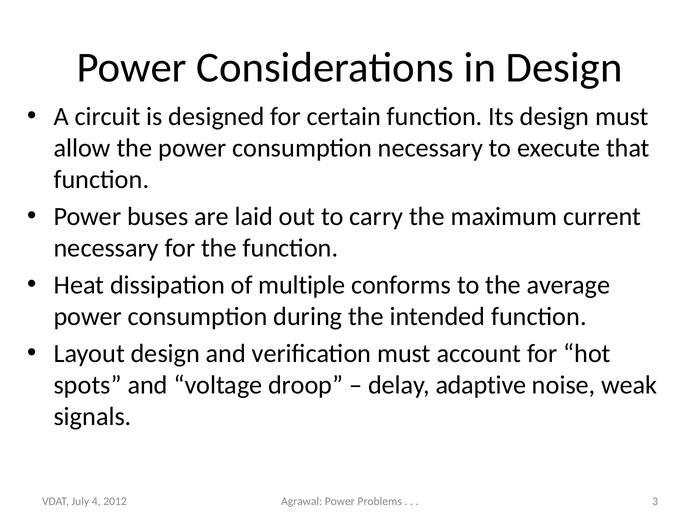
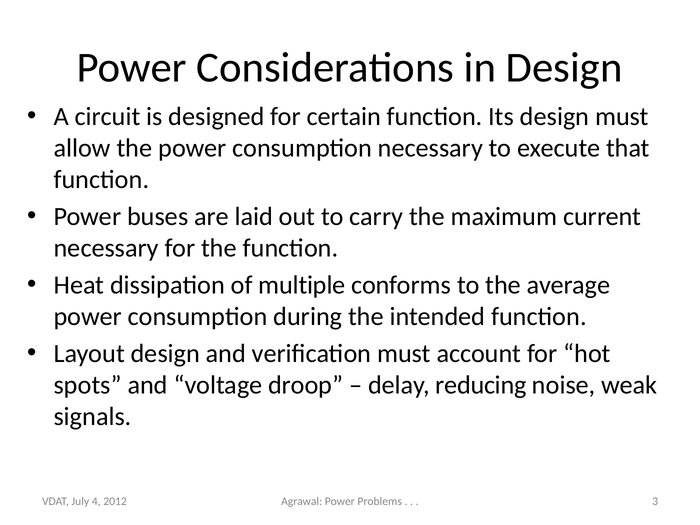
adaptive: adaptive -> reducing (481, 385)
